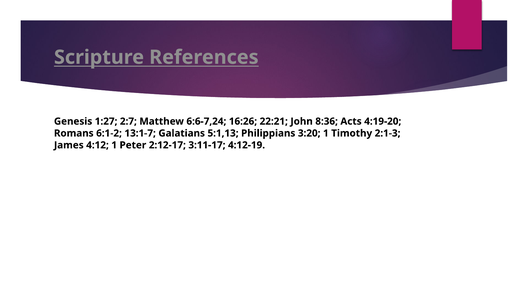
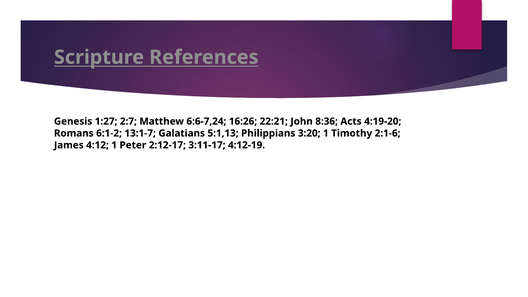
2:1-3: 2:1-3 -> 2:1-6 (388, 133)
